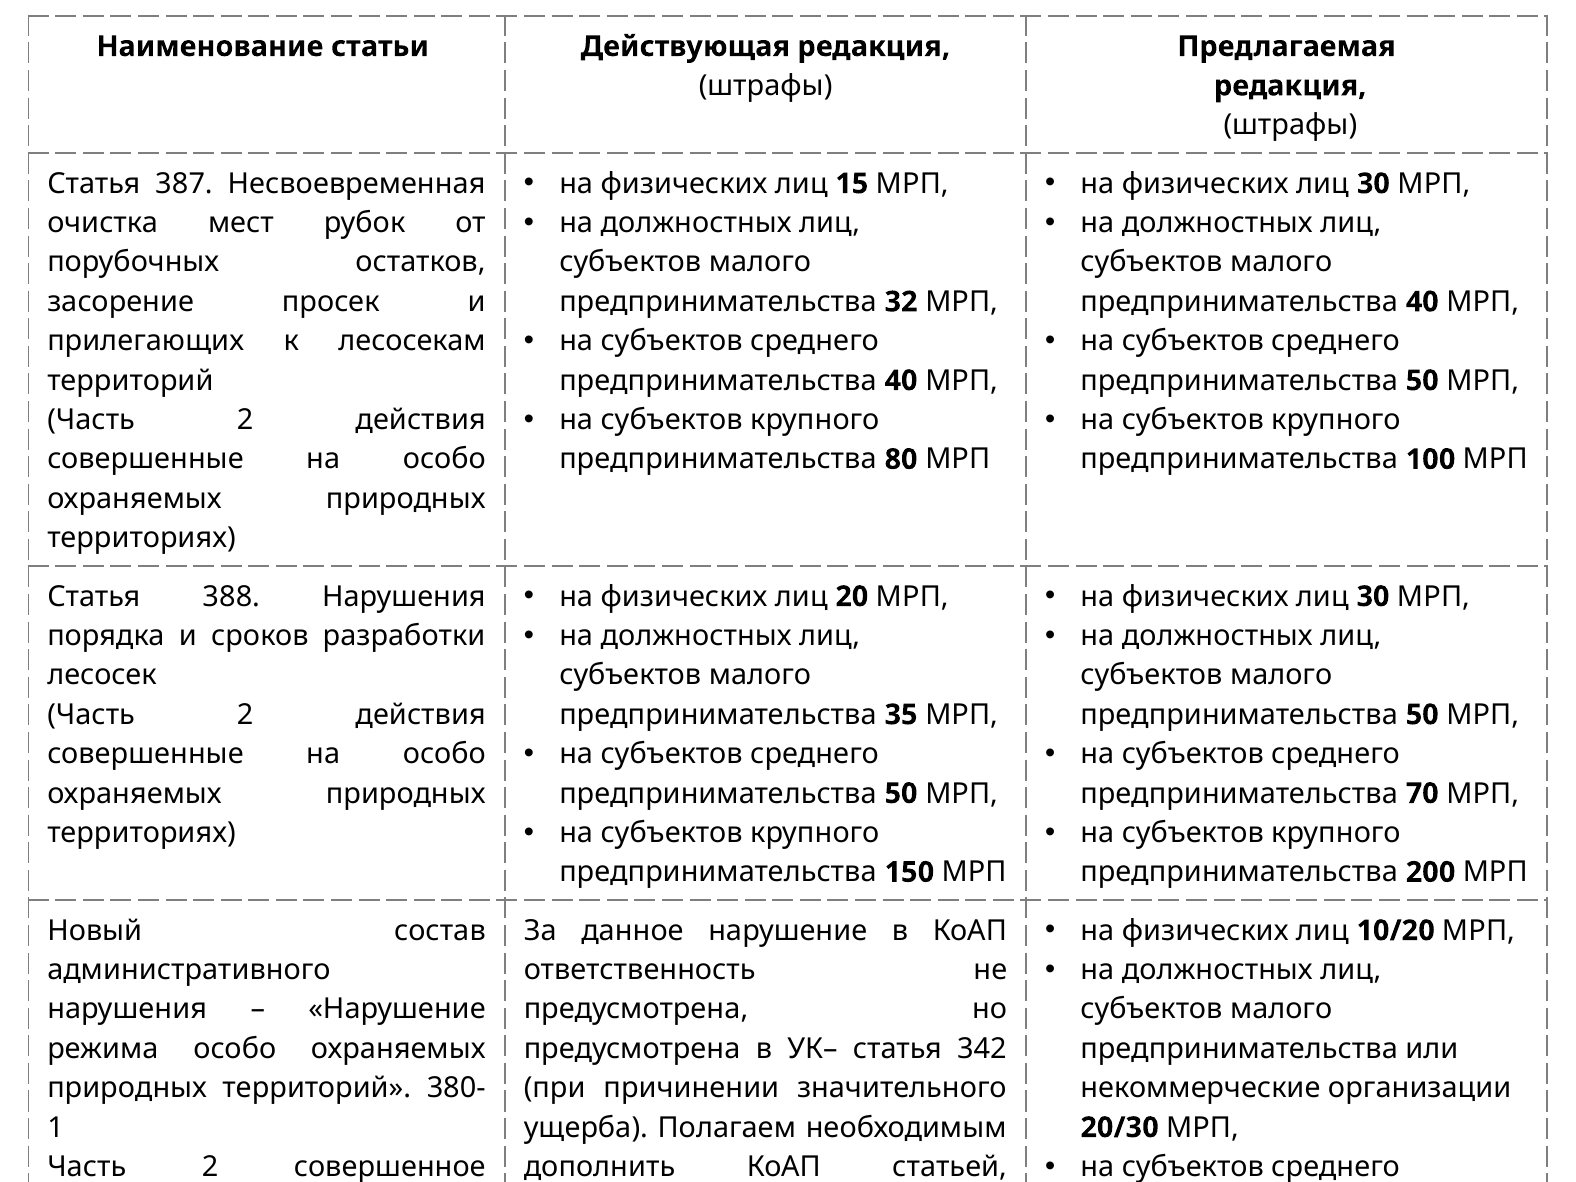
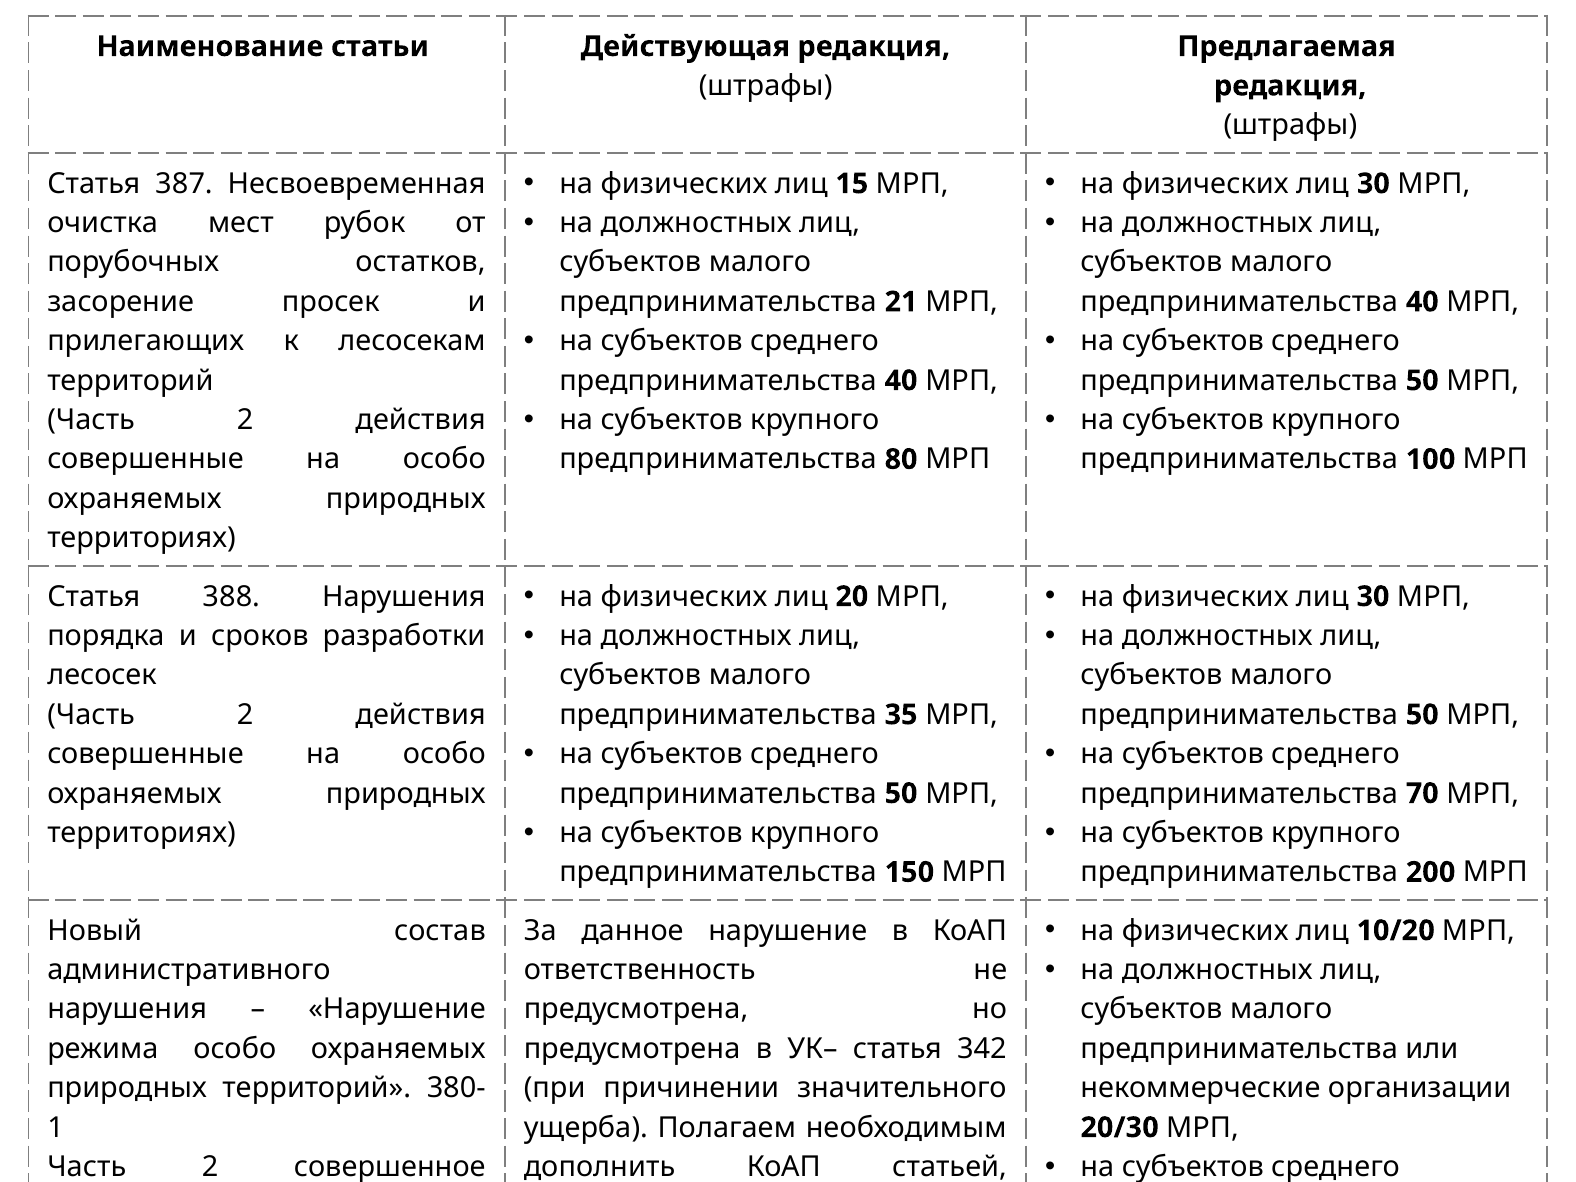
32: 32 -> 21 (901, 302)
